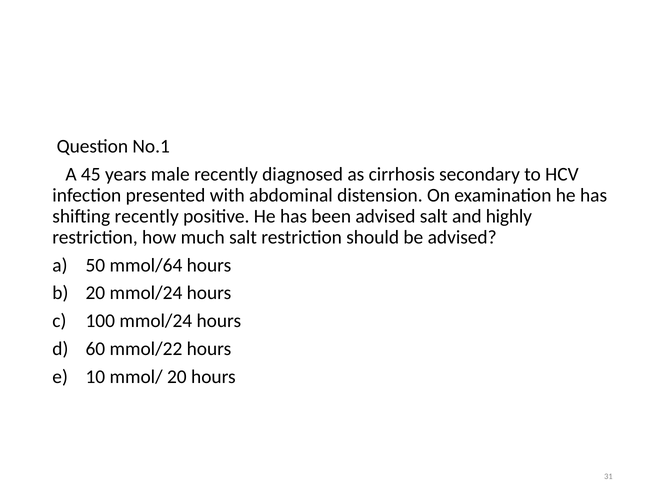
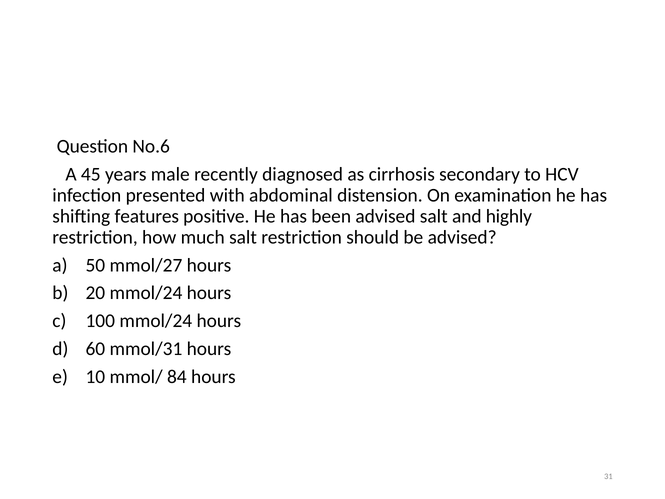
No.1: No.1 -> No.6 (151, 146)
shifting recently: recently -> features (147, 216)
mmol/64: mmol/64 -> mmol/27 (146, 265)
mmol/22: mmol/22 -> mmol/31 (146, 349)
mmol/ 20: 20 -> 84 (177, 377)
